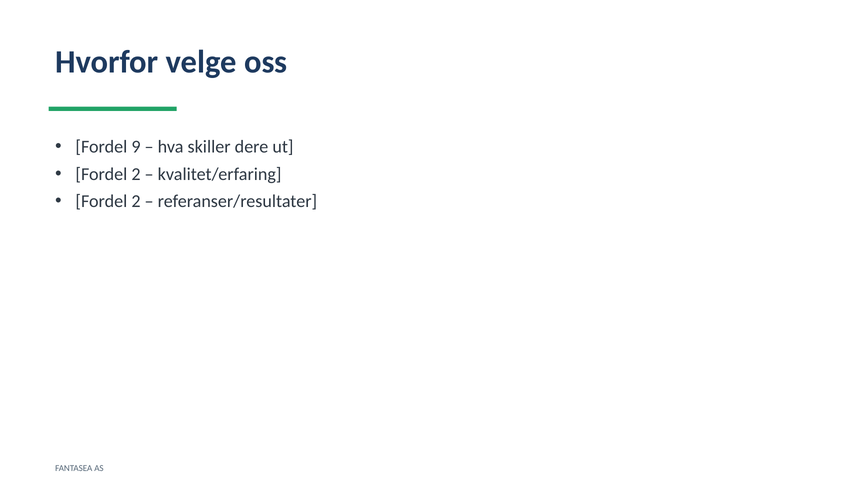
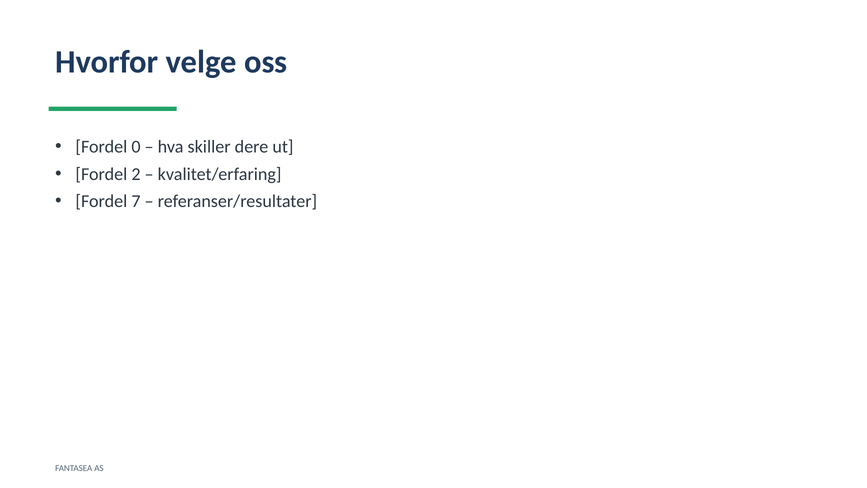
9: 9 -> 0 (136, 147)
2: 2 -> 7 (136, 201)
